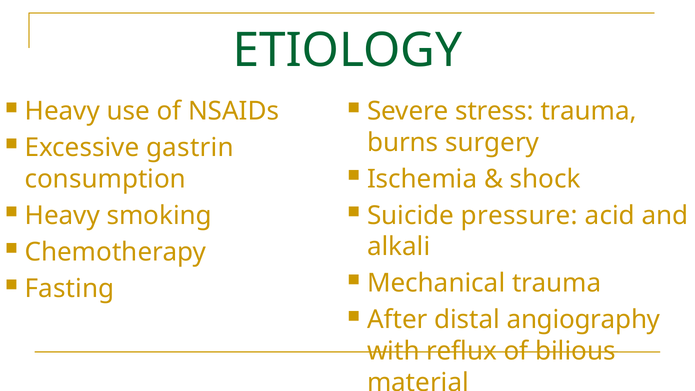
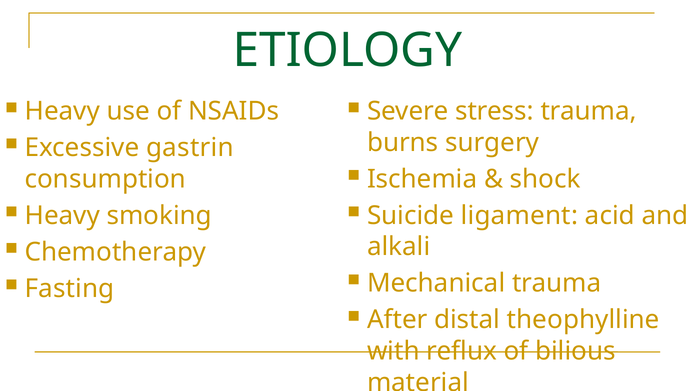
pressure: pressure -> ligament (519, 216)
angiography: angiography -> theophylline (583, 320)
